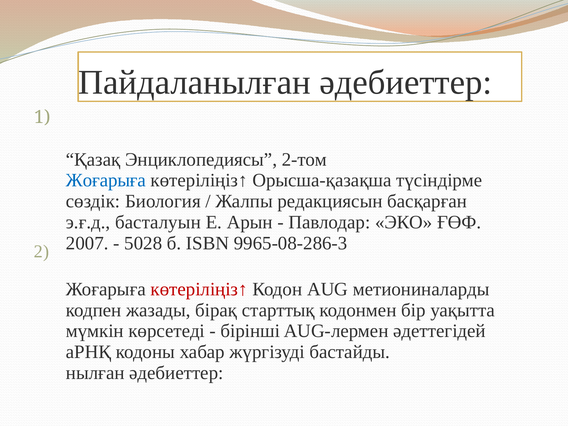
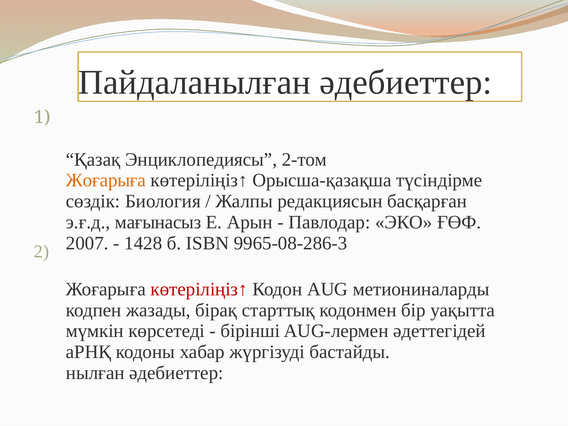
Жоғарыға colour: blue -> orange (106, 180)
басталуын: басталуын -> мағынасыз (158, 222)
5028: 5028 -> 1428 (143, 243)
